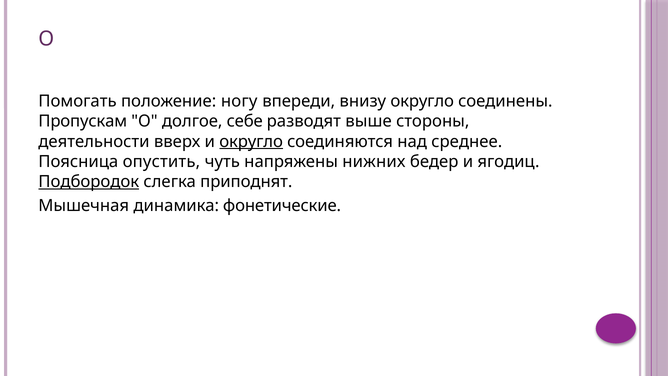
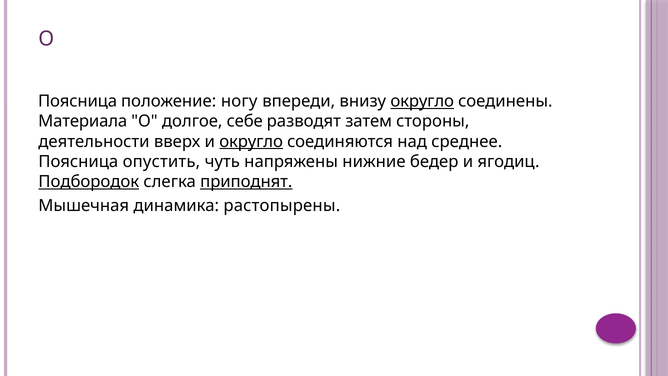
Помогать: Помогать -> Поясница (78, 101)
округло underline: none -> present (422, 101)
Пропускам: Пропускам -> Материала (83, 121)
выше: выше -> затем (369, 121)
нижних: нижних -> нижние (374, 161)
приподнят underline: none -> present (246, 181)
фонетические: фонетические -> растопырены (282, 206)
